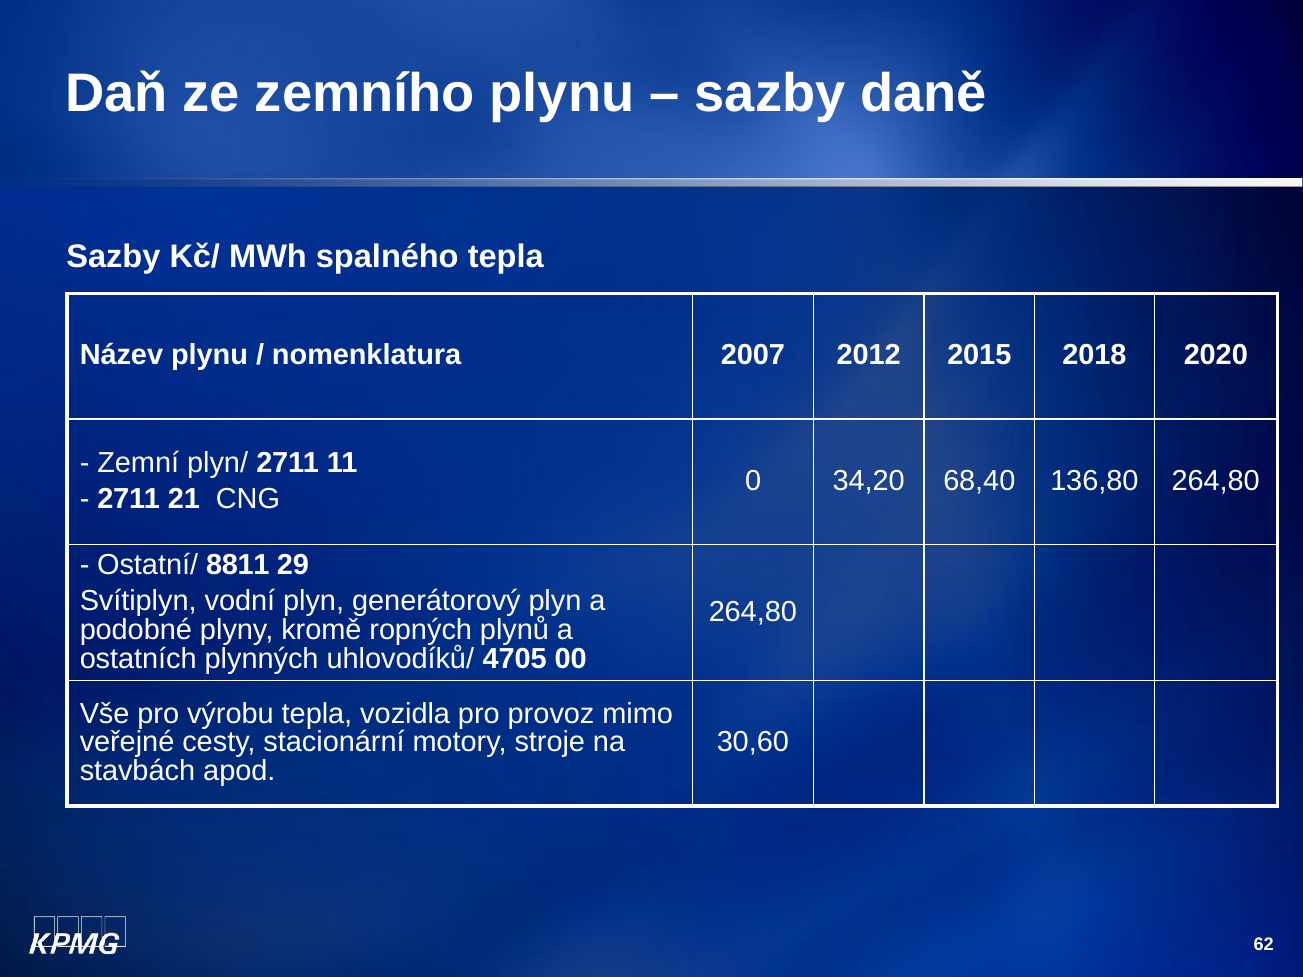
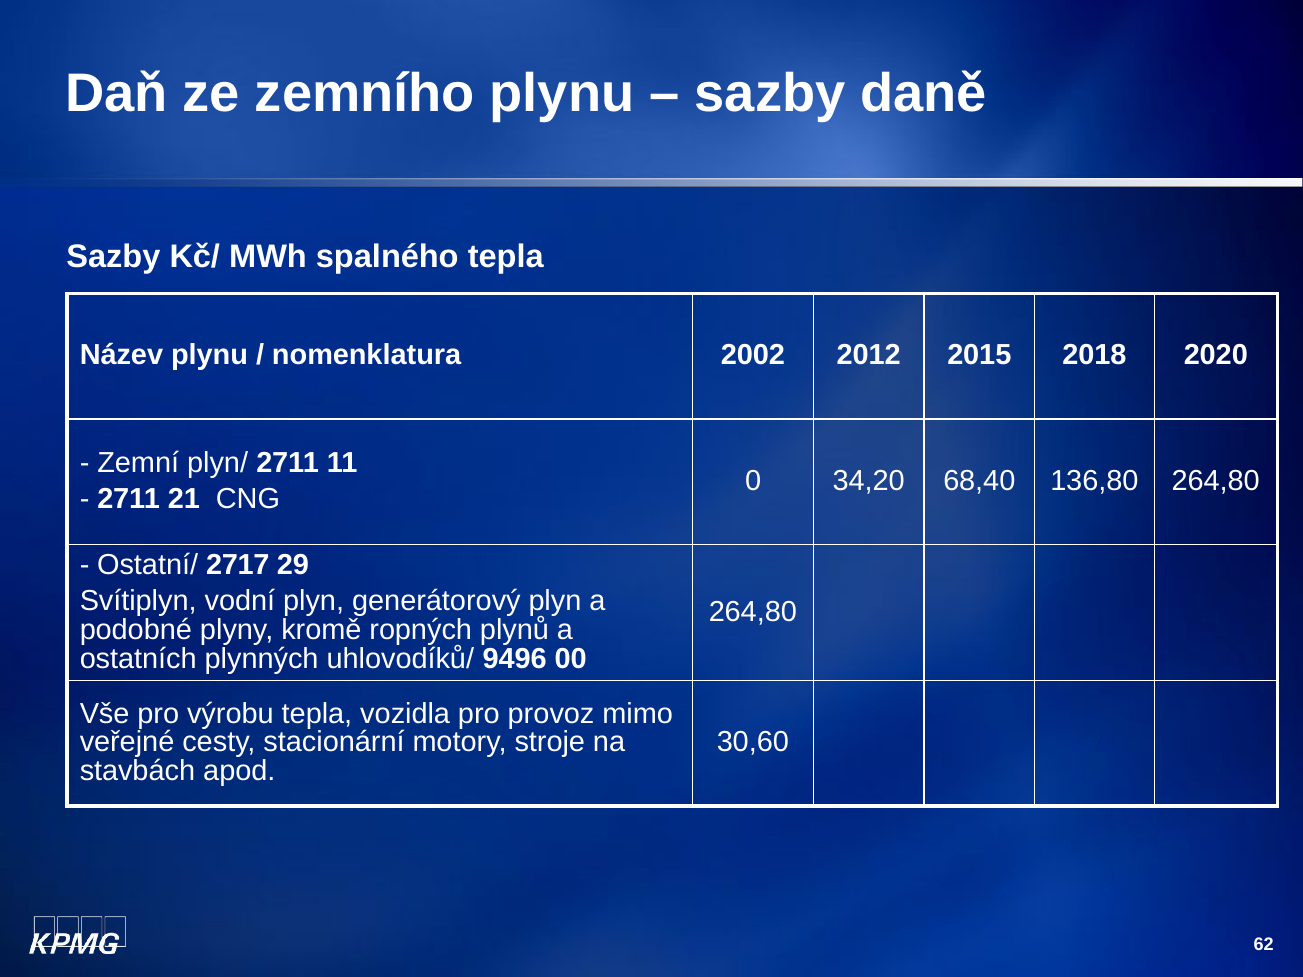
2007: 2007 -> 2002 (753, 355)
8811: 8811 -> 2717 (238, 565)
4705: 4705 -> 9496 (515, 659)
